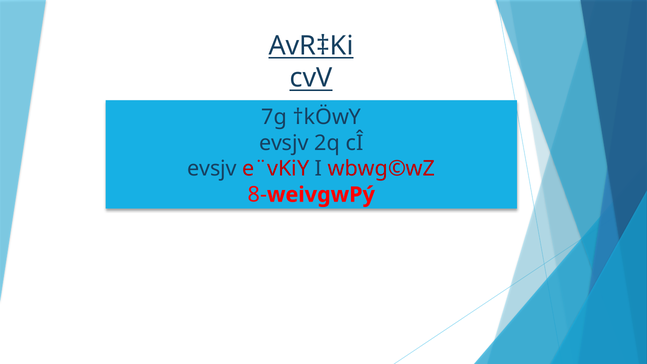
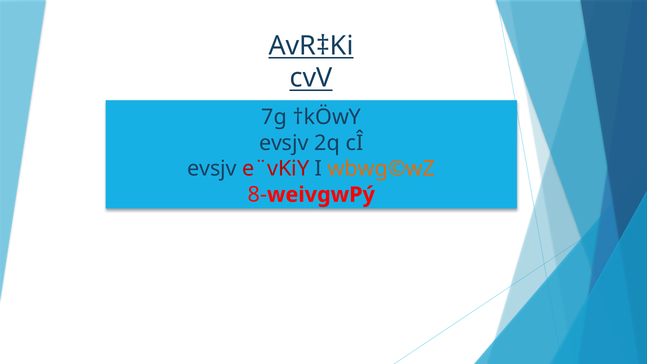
wbwg©wZ colour: red -> orange (382, 169)
